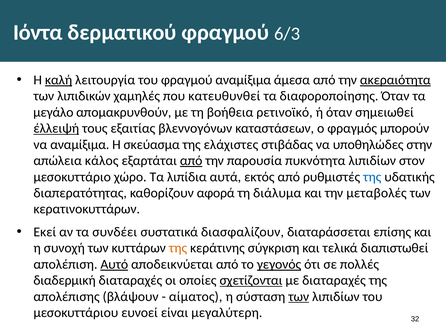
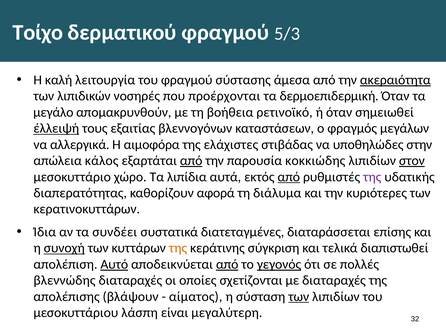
Ιόντα: Ιόντα -> Τοίχο (38, 32)
6/3: 6/3 -> 5/3 (287, 34)
καλή underline: present -> none (59, 80)
φραγμού αναμίξιμα: αναμίξιμα -> σύστασης (243, 80)
χαμηλές: χαμηλές -> νοσηρές (137, 96)
κατευθυνθεί: κατευθυνθεί -> προέρχονται (224, 96)
διαφοροποίησης: διαφοροποίησης -> δερμοεπιδερμική (329, 96)
μπορούν: μπορούν -> μεγάλων (405, 129)
να αναμίξιμα: αναμίξιμα -> αλλεργικά (80, 145)
σκεύασμα: σκεύασμα -> αιμοφόρα (152, 145)
πυκνότητα: πυκνότητα -> κοκκιώδης (315, 161)
στον underline: none -> present (412, 161)
από underline: none -> present (289, 177)
της colour: blue -> purple (372, 177)
μεταβολές: μεταβολές -> κυριότερες (377, 193)
Εκεί: Εκεί -> Ίδια (45, 232)
διασφαλίζουν: διασφαλίζουν -> διατεταγμένες (243, 232)
συνοχή underline: none -> present (64, 248)
από underline: none -> present (227, 265)
διαδερμική: διαδερμική -> βλεννώδης (64, 281)
σχετίζονται underline: present -> none (251, 281)
ευνοεί: ευνοεί -> λάσπη (140, 313)
